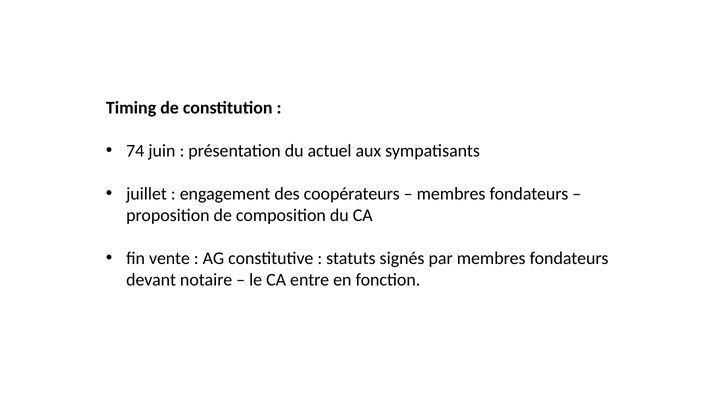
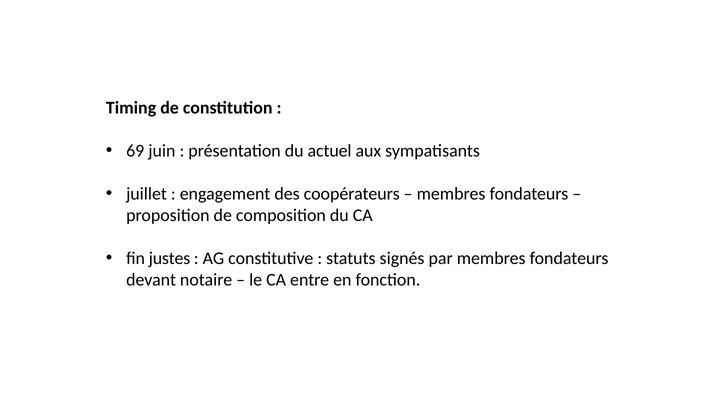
74: 74 -> 69 (135, 151)
vente: vente -> justes (170, 258)
